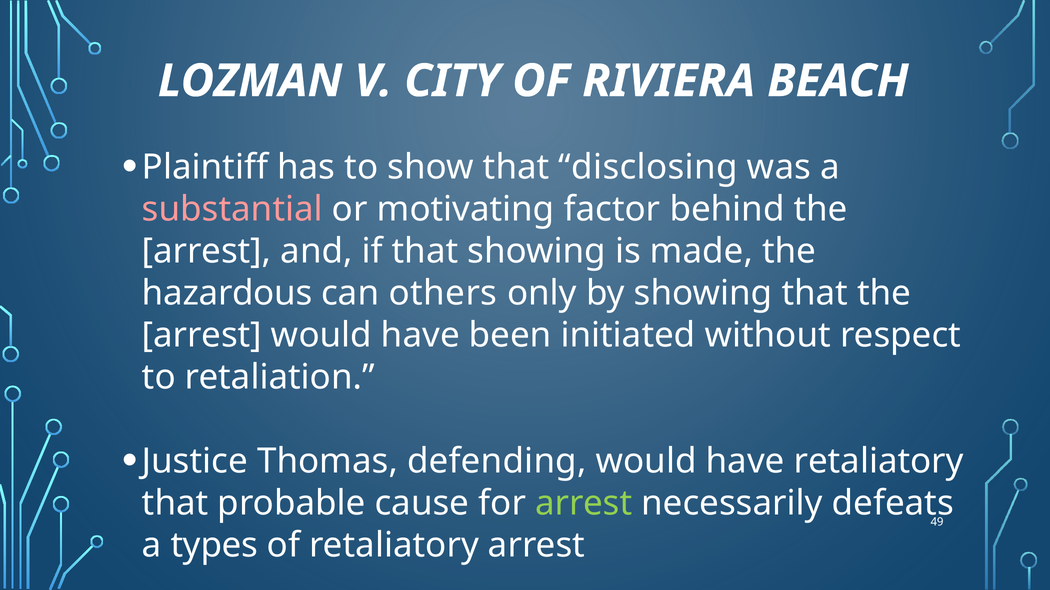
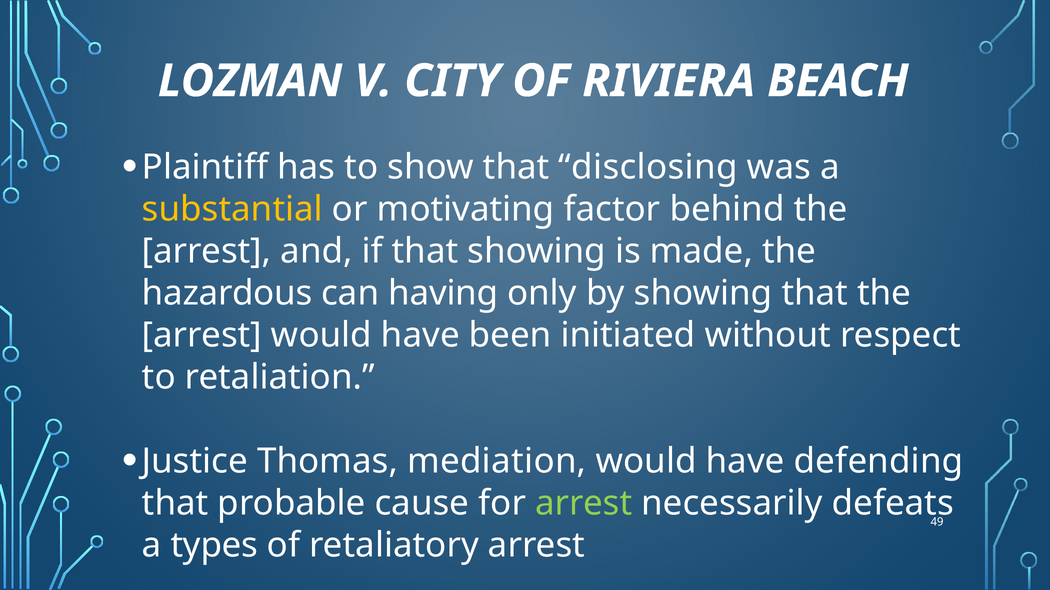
substantial colour: pink -> yellow (232, 210)
others: others -> having (443, 294)
defending: defending -> mediation (497, 462)
have retaliatory: retaliatory -> defending (879, 462)
